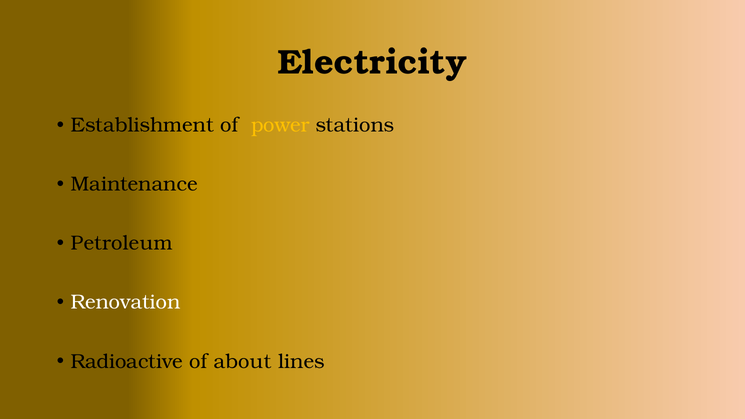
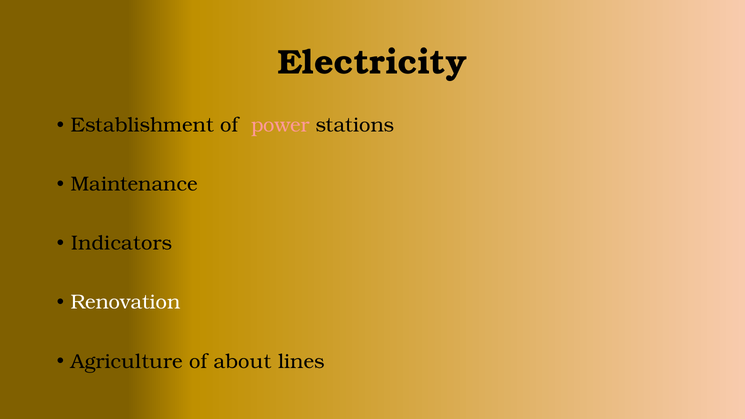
power colour: yellow -> pink (280, 125)
Petroleum: Petroleum -> Indicators (122, 243)
Radioactive: Radioactive -> Agriculture (127, 361)
